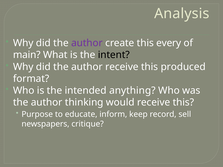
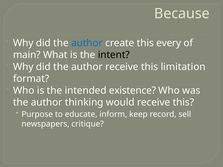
Analysis: Analysis -> Because (182, 14)
author colour: purple -> blue (87, 43)
produced: produced -> limitation (183, 67)
anything: anything -> existence (132, 91)
